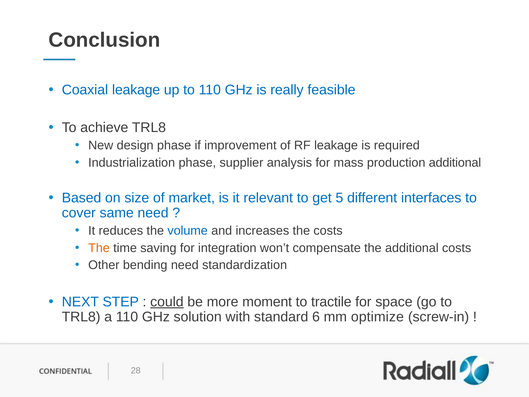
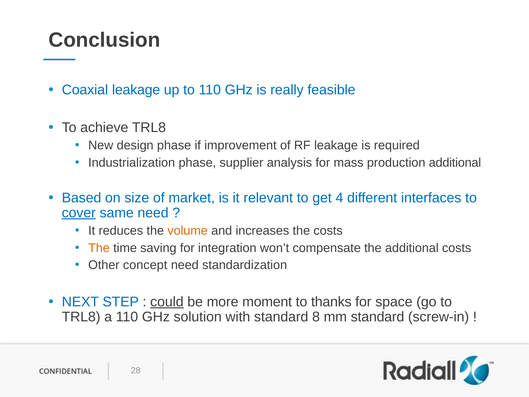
5: 5 -> 4 (339, 198)
cover underline: none -> present (79, 213)
volume colour: blue -> orange (188, 231)
bending: bending -> concept (145, 265)
tractile: tractile -> thanks (331, 302)
6: 6 -> 8 (316, 317)
mm optimize: optimize -> standard (378, 317)
